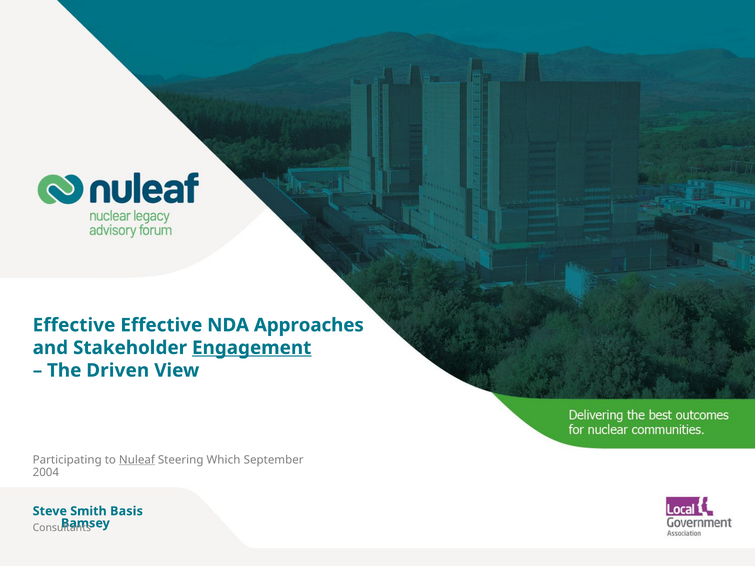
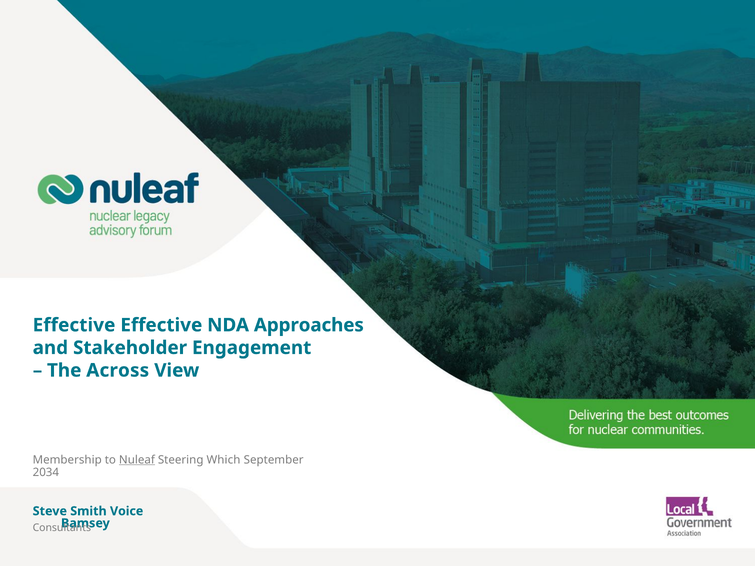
Engagement underline: present -> none (252, 348)
Driven: Driven -> Across (118, 371)
Participating: Participating -> Membership (67, 460)
2004: 2004 -> 2034 (46, 473)
Basis: Basis -> Voice (127, 511)
